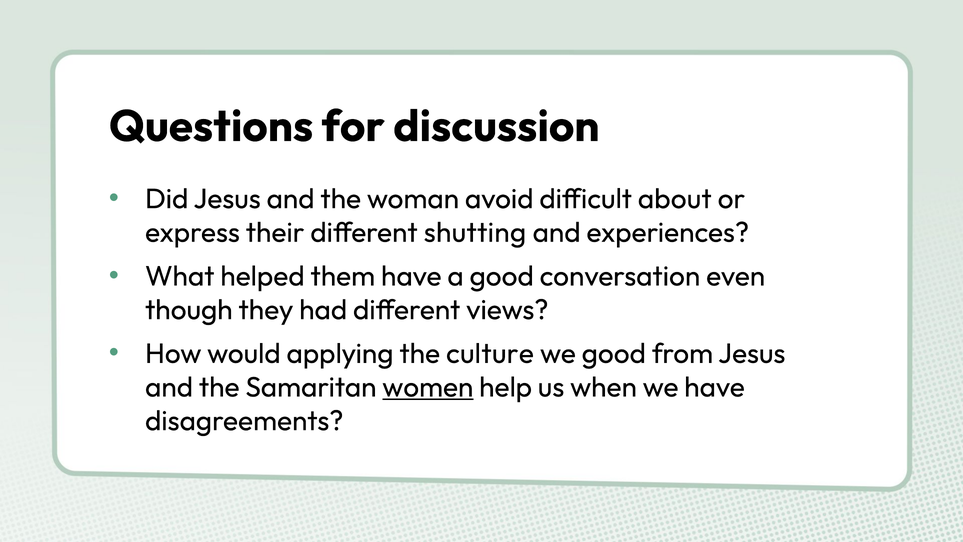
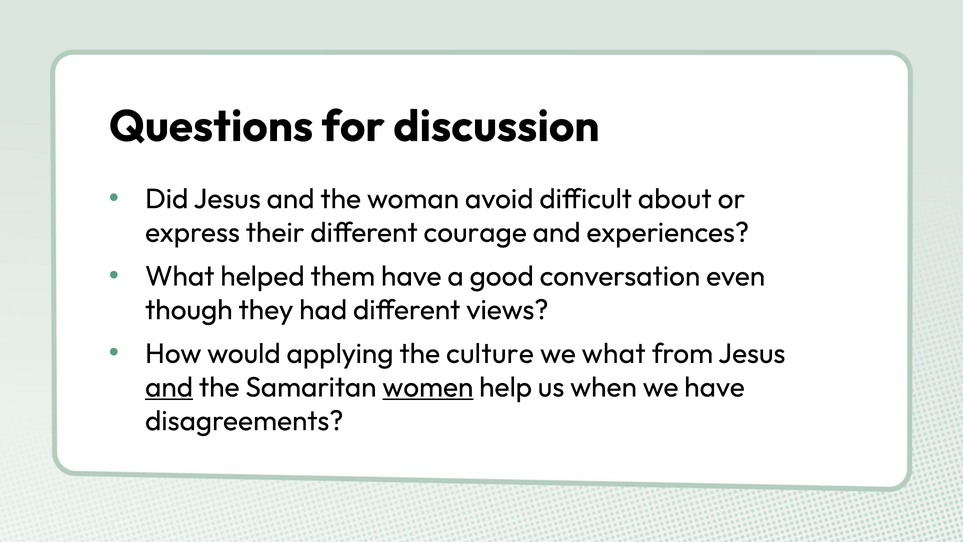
shutting: shutting -> courage (475, 232)
we good: good -> what (614, 353)
and underline: none -> present (169, 387)
